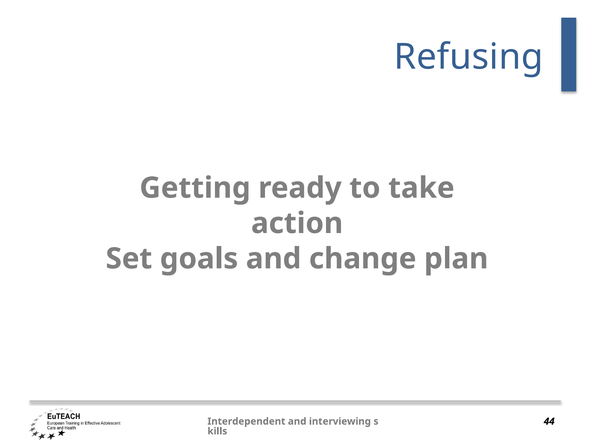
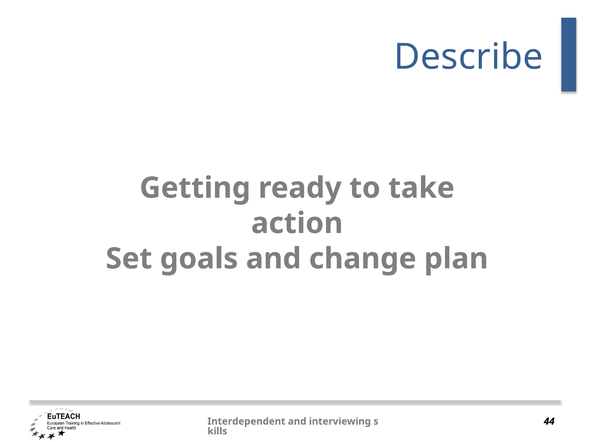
Refusing: Refusing -> Describe (469, 57)
